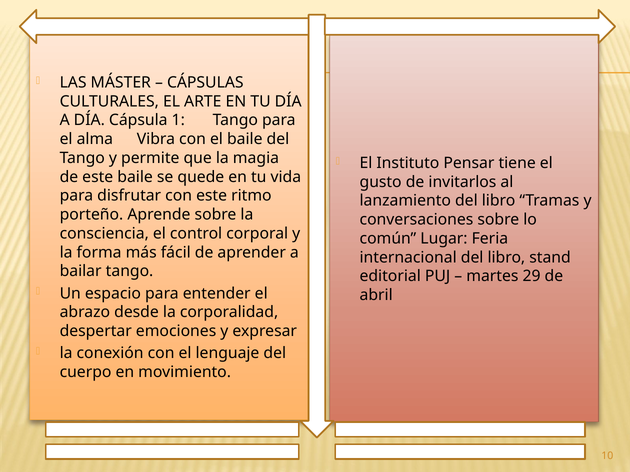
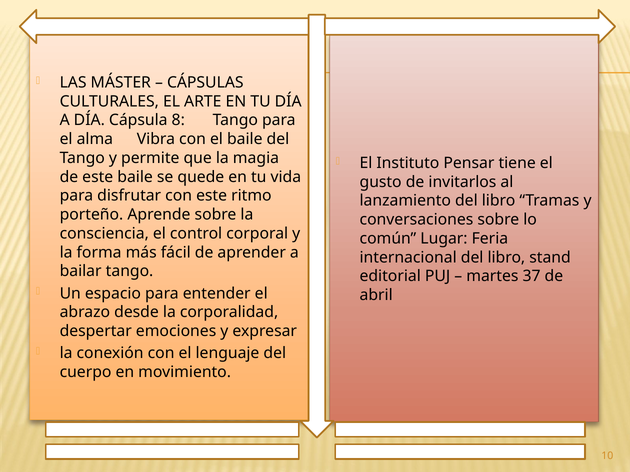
1: 1 -> 8 (178, 120)
29: 29 -> 37 (532, 277)
